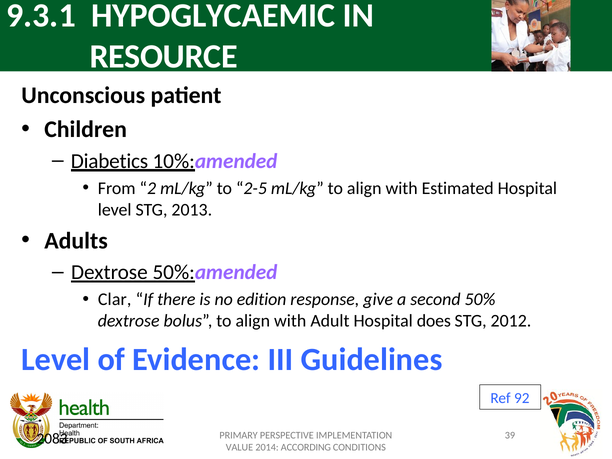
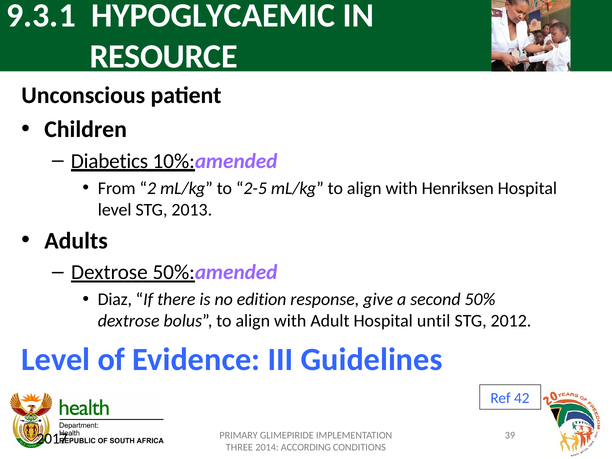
Estimated: Estimated -> Henriksen (458, 188)
Clar: Clar -> Diaz (115, 300)
does: does -> until (434, 321)
92: 92 -> 42 (522, 398)
2083: 2083 -> 2017 (52, 439)
PERSPECTIVE: PERSPECTIVE -> GLIMEPIRIDE (287, 435)
VALUE: VALUE -> THREE (239, 448)
